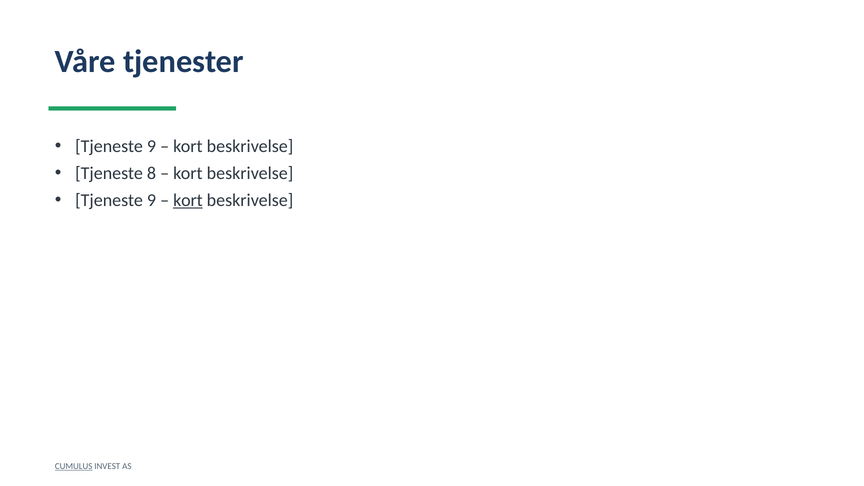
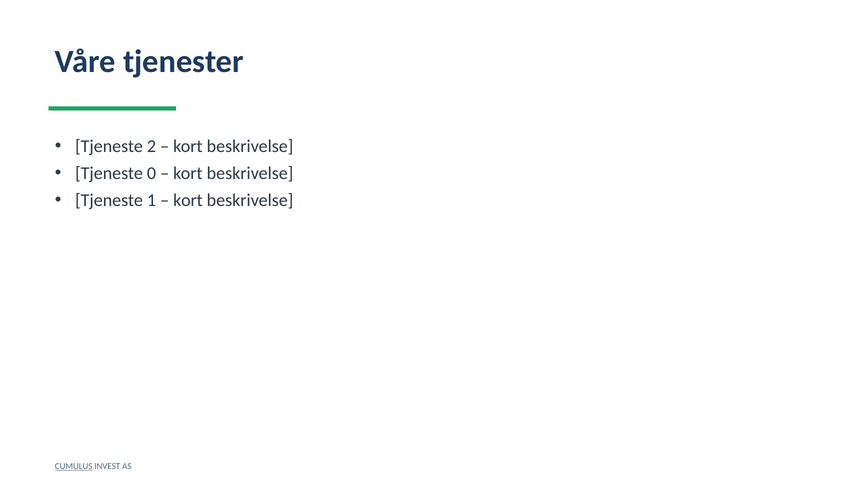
9: 9 -> 2 (151, 146)
8: 8 -> 0 (151, 173)
9: 9 -> 1 (151, 200)
kort underline: present -> none (188, 200)
